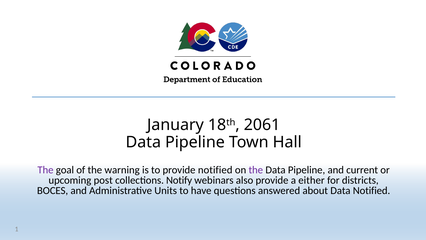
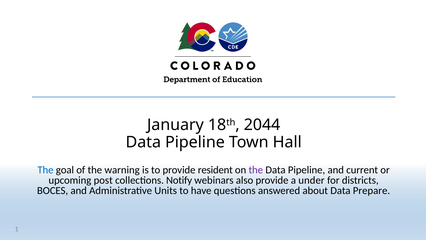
2061: 2061 -> 2044 (262, 125)
The colour: purple -> blue (45, 170)
provide notified: notified -> resident (215, 170)
either: either -> under (312, 180)
Data Notified: Notified -> Prepare (372, 190)
